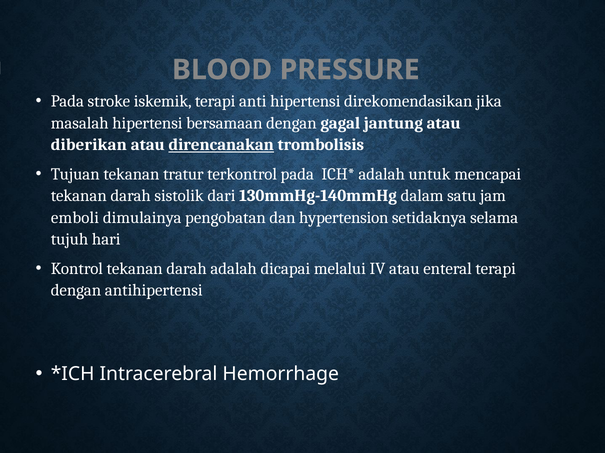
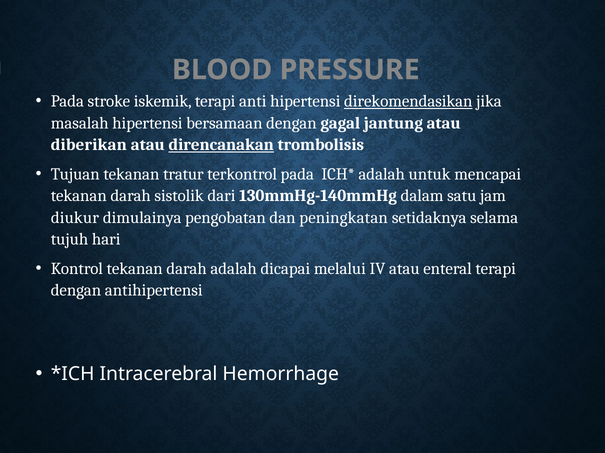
direkomendasikan underline: none -> present (408, 102)
emboli: emboli -> diukur (75, 218)
hypertension: hypertension -> peningkatan (344, 218)
